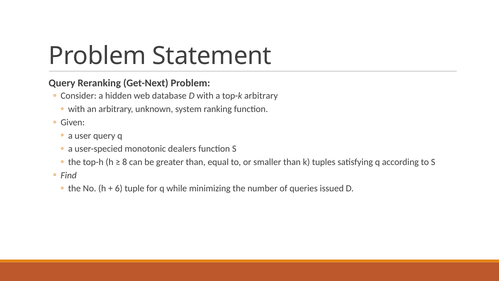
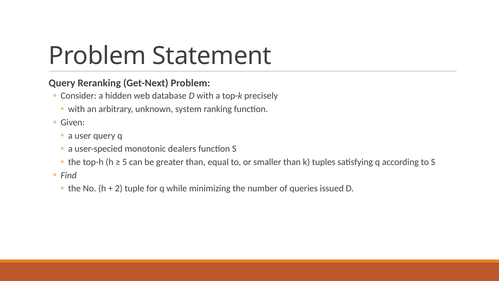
top-k arbitrary: arbitrary -> precisely (261, 96)
8: 8 -> 5 (125, 162)
6: 6 -> 2 (119, 188)
